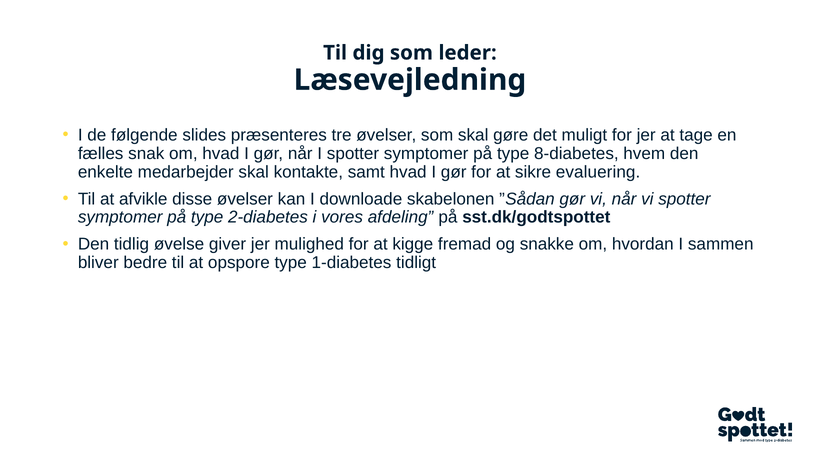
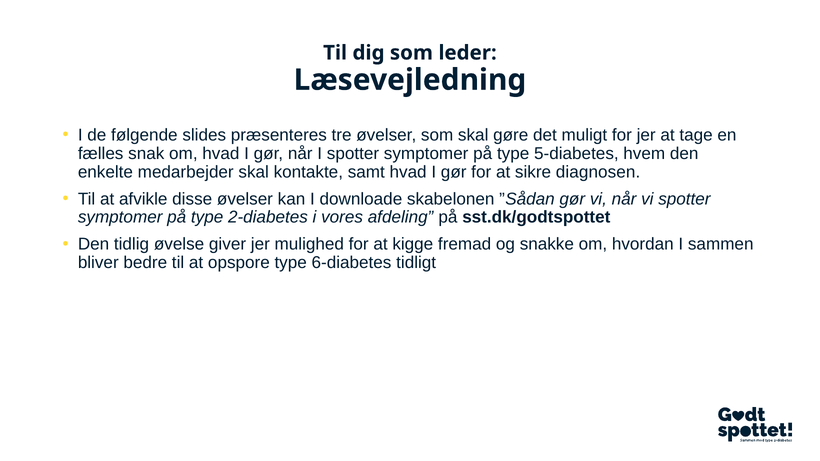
8-diabetes: 8-diabetes -> 5-diabetes (576, 153)
evaluering: evaluering -> diagnosen (598, 172)
1-diabetes: 1-diabetes -> 6-diabetes (351, 263)
